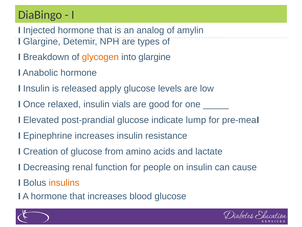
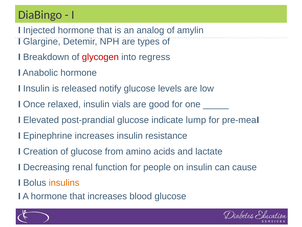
glycogen colour: orange -> red (100, 57)
into glargine: glargine -> regress (154, 57)
apply: apply -> notify (110, 88)
